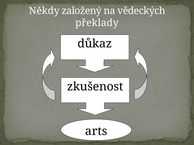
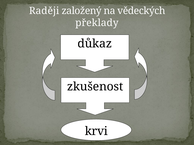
Někdy: Někdy -> Raději (44, 11)
arts: arts -> krvi (96, 132)
